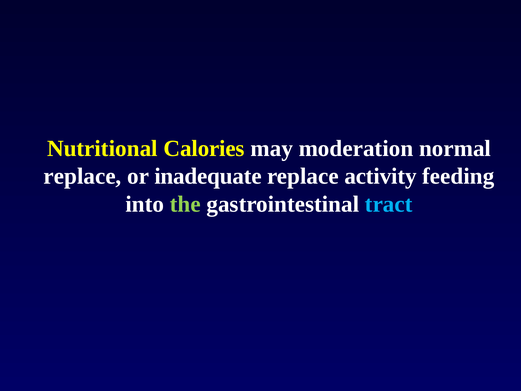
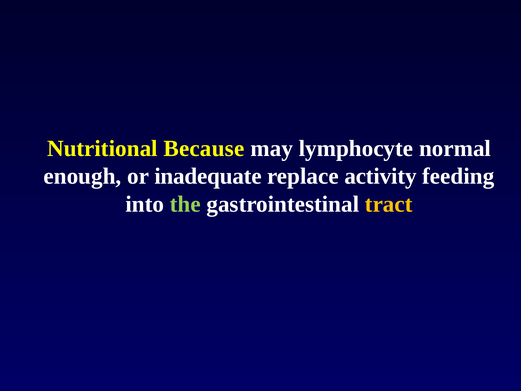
Calories: Calories -> Because (204, 148)
moderation: moderation -> lymphocyte (356, 148)
replace: replace -> enough (83, 176)
tract colour: light blue -> yellow (389, 204)
